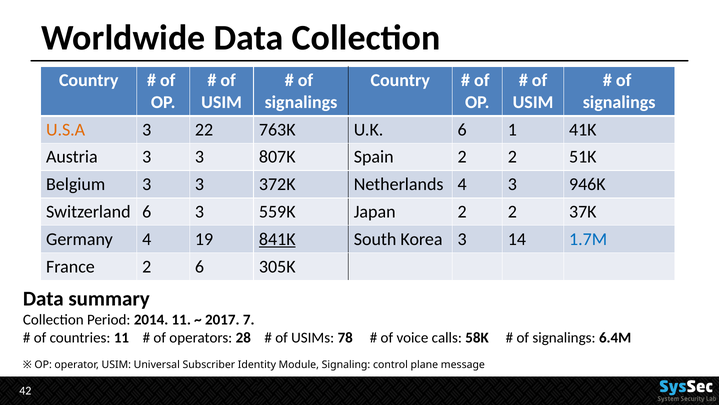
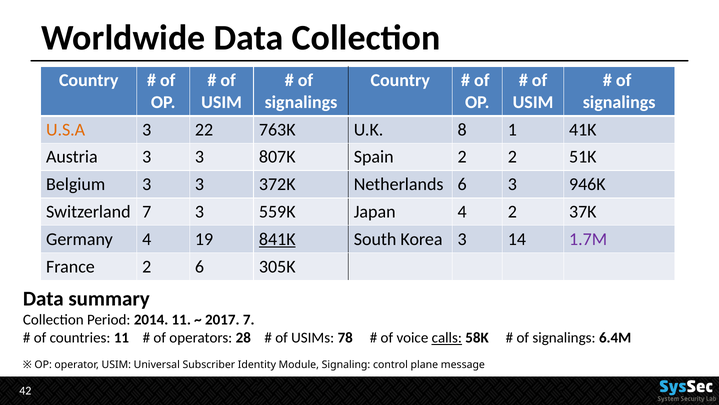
U.K 6: 6 -> 8 (462, 129)
Netherlands 4: 4 -> 6 (462, 184)
Switzerland 6: 6 -> 7 (147, 212)
Japan 2: 2 -> 4 (462, 212)
1.7M colour: blue -> purple (588, 239)
calls underline: none -> present (447, 338)
